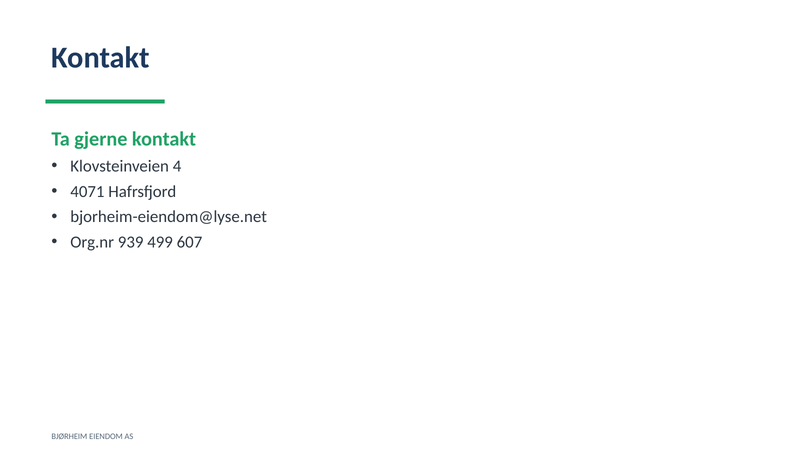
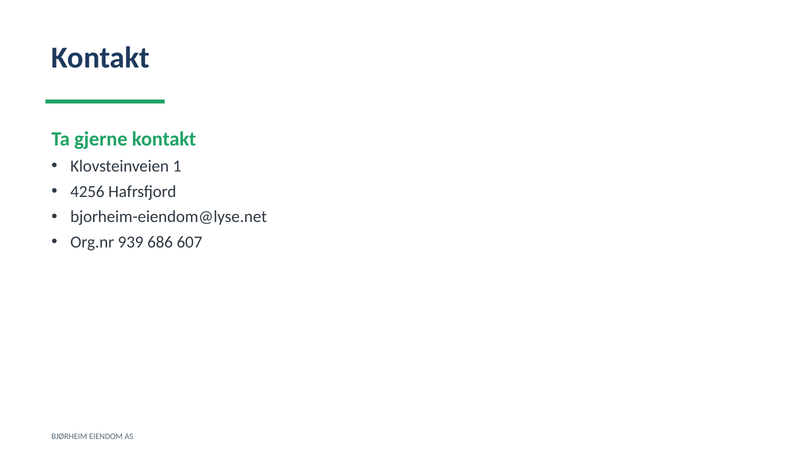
4: 4 -> 1 (177, 166)
4071: 4071 -> 4256 (87, 191)
499: 499 -> 686 (160, 242)
